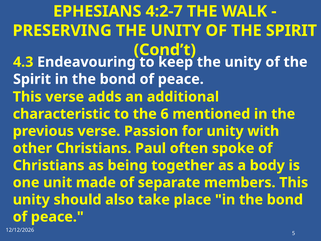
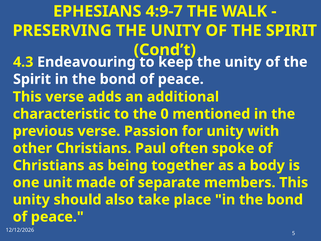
4:2-7: 4:2-7 -> 4:9-7 (164, 11)
6: 6 -> 0 (165, 114)
